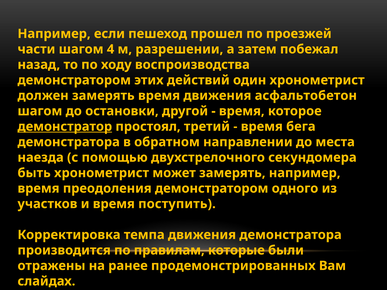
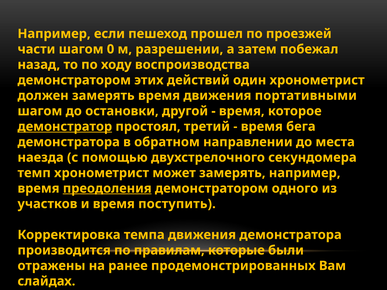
4: 4 -> 0 (111, 49)
асфальтобетон: асфальтобетон -> портативными (306, 96)
быть: быть -> темп (34, 173)
преодоления underline: none -> present (107, 189)
